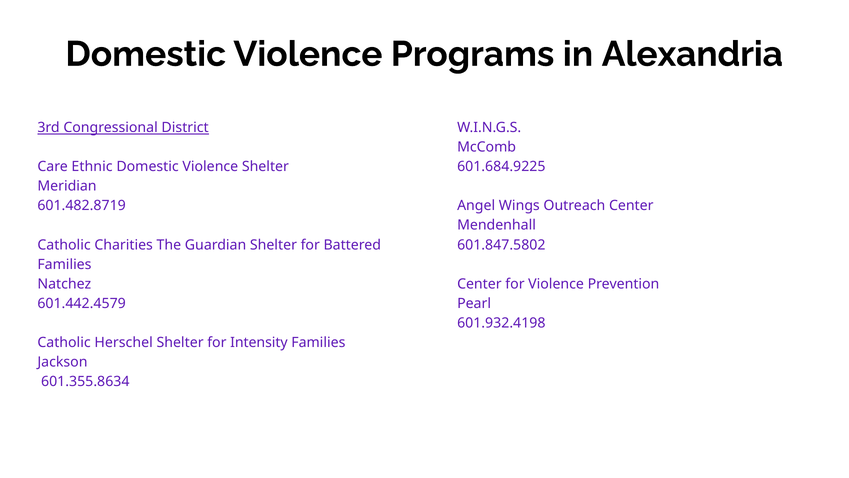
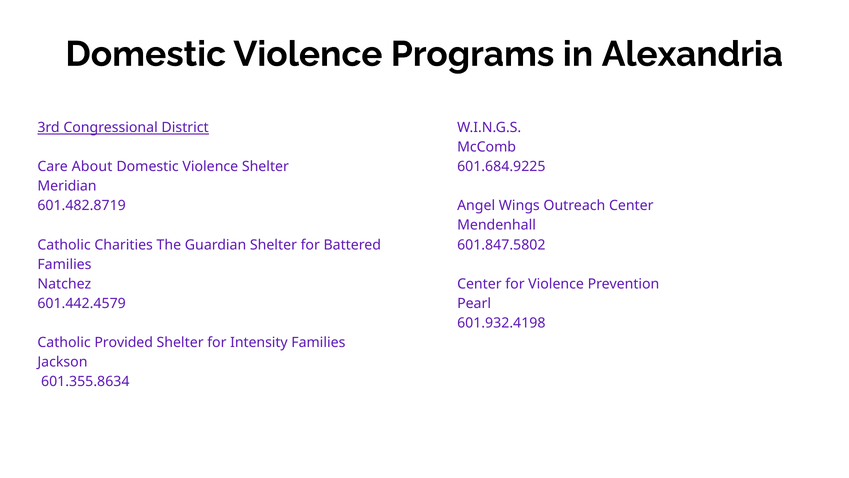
Ethnic: Ethnic -> About (92, 167)
Herschel: Herschel -> Provided (124, 342)
